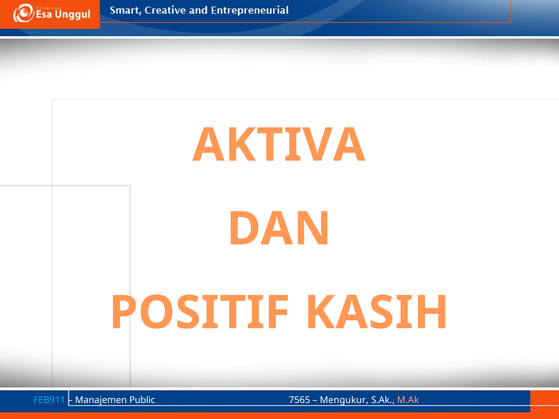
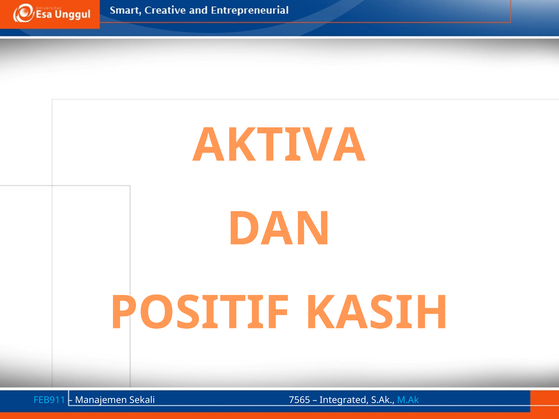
Public: Public -> Sekali (142, 400)
Mengukur: Mengukur -> Integrated (344, 400)
M.Ak colour: pink -> light blue (408, 400)
